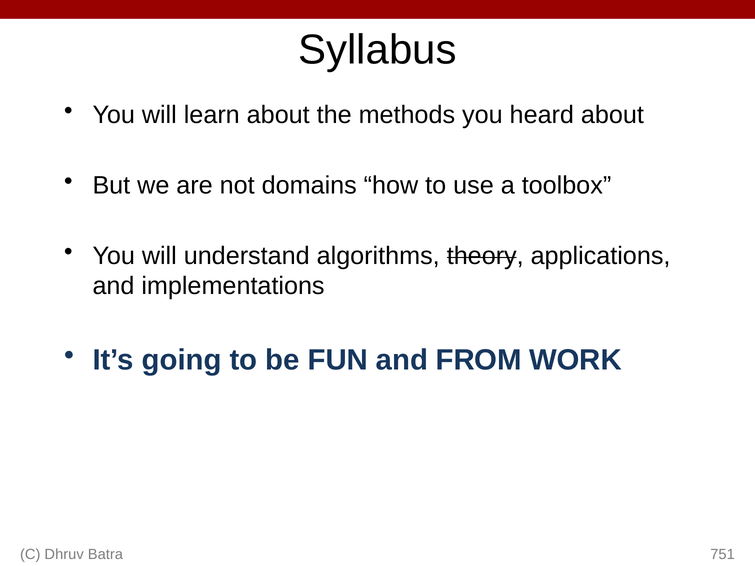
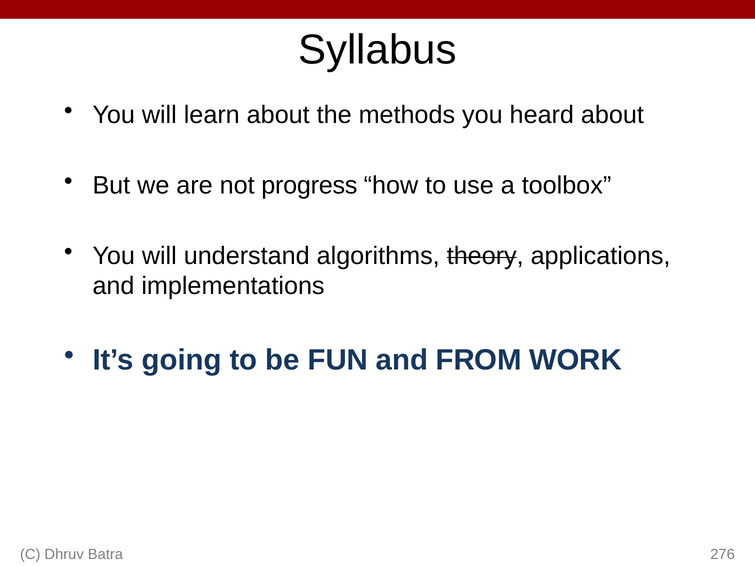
domains: domains -> progress (309, 185)
751: 751 -> 276 (723, 555)
